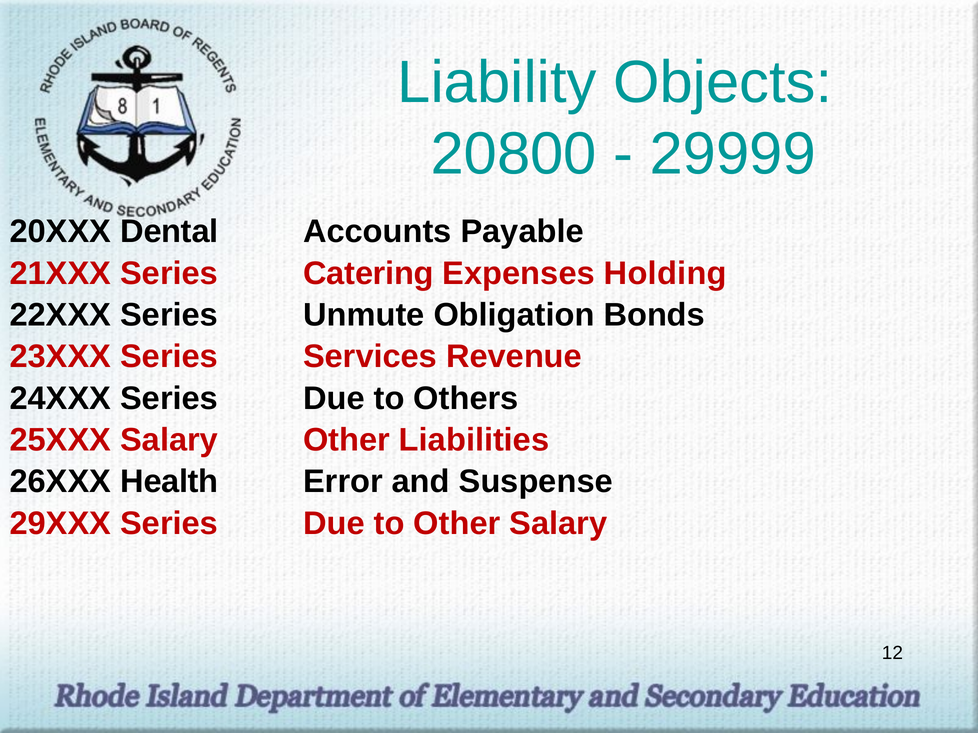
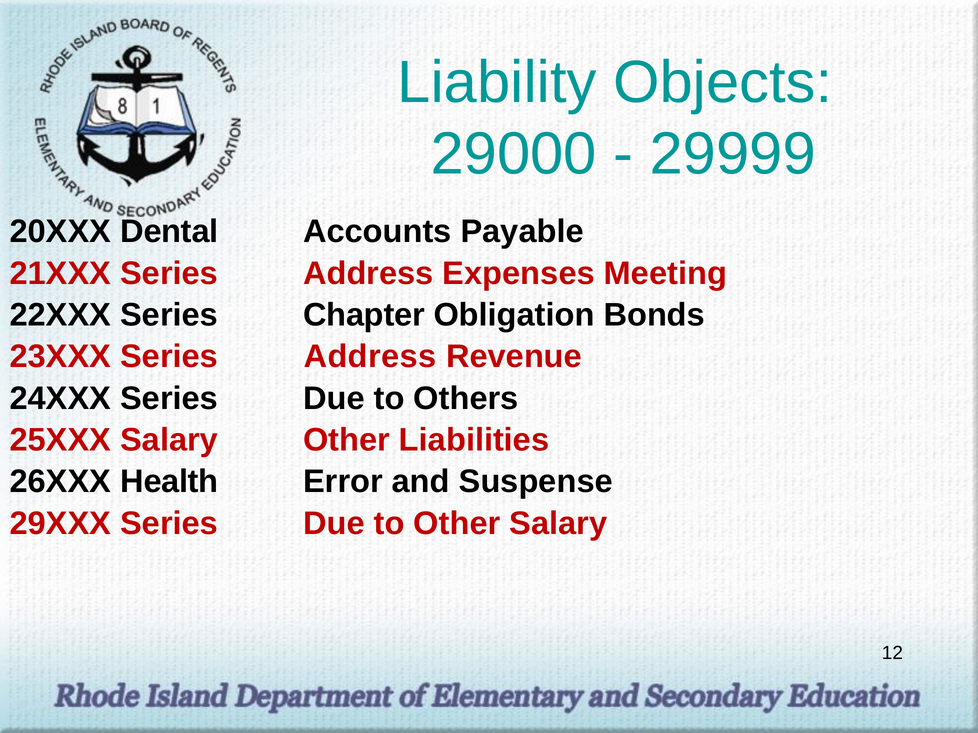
20800: 20800 -> 29000 (514, 154)
21XXX Series Catering: Catering -> Address (368, 273)
Holding: Holding -> Meeting (665, 273)
Unmute: Unmute -> Chapter (364, 315)
23XXX Series Services: Services -> Address (370, 357)
